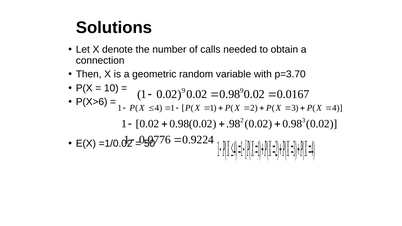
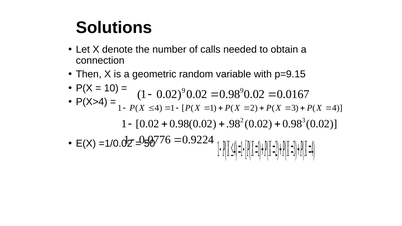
p=3.70: p=3.70 -> p=9.15 (290, 74)
P(X>6: P(X>6 -> P(X>4 (92, 102)
